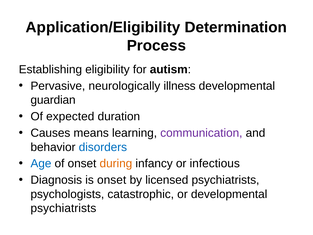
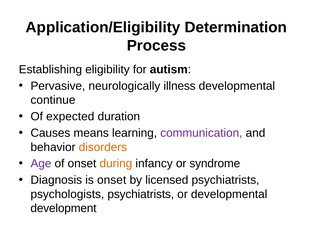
guardian: guardian -> continue (53, 100)
disorders colour: blue -> orange (103, 147)
Age colour: blue -> purple (41, 163)
infectious: infectious -> syndrome (215, 163)
psychologists catastrophic: catastrophic -> psychiatrists (141, 194)
psychiatrists: psychiatrists -> development (63, 208)
